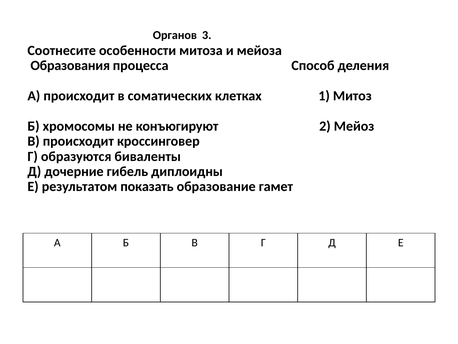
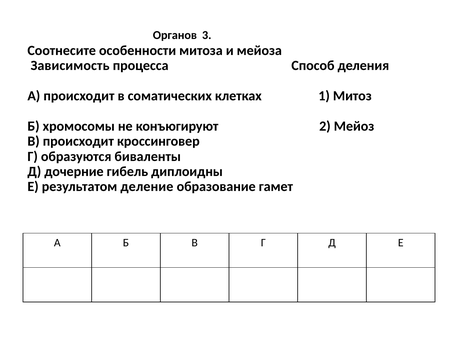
Образования: Образования -> Зависимость (70, 65)
показать: показать -> деление (147, 186)
